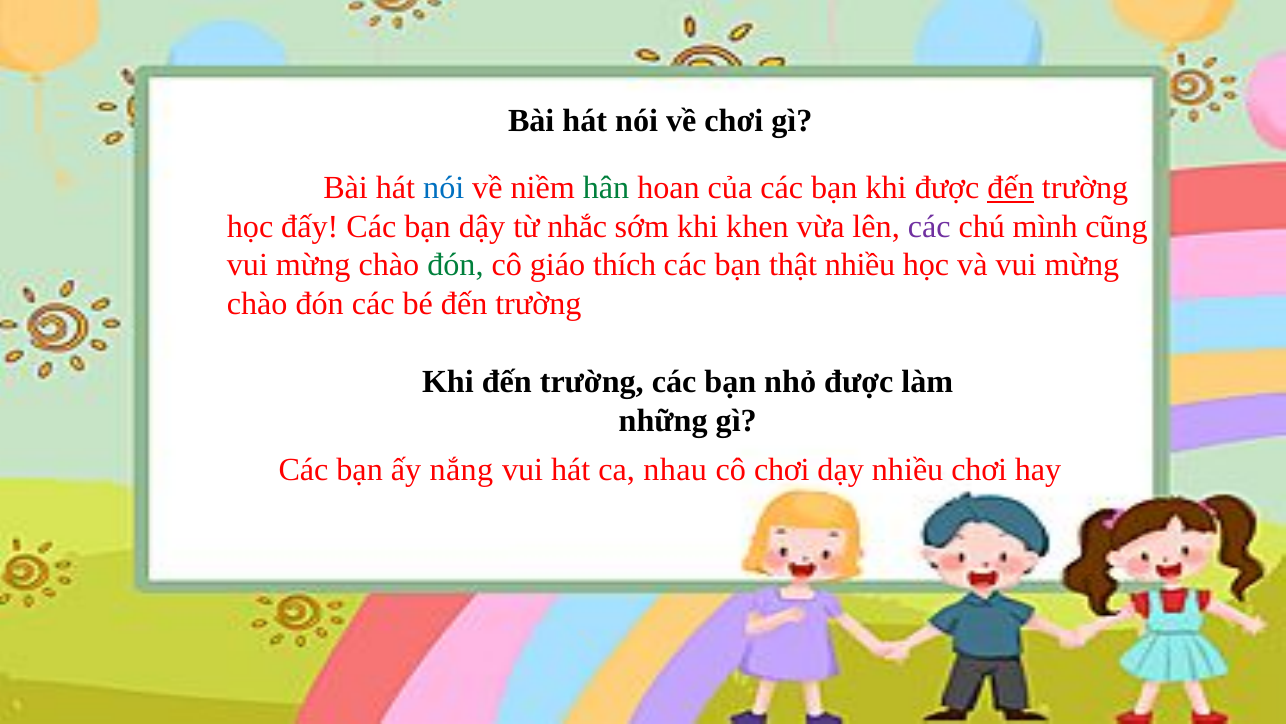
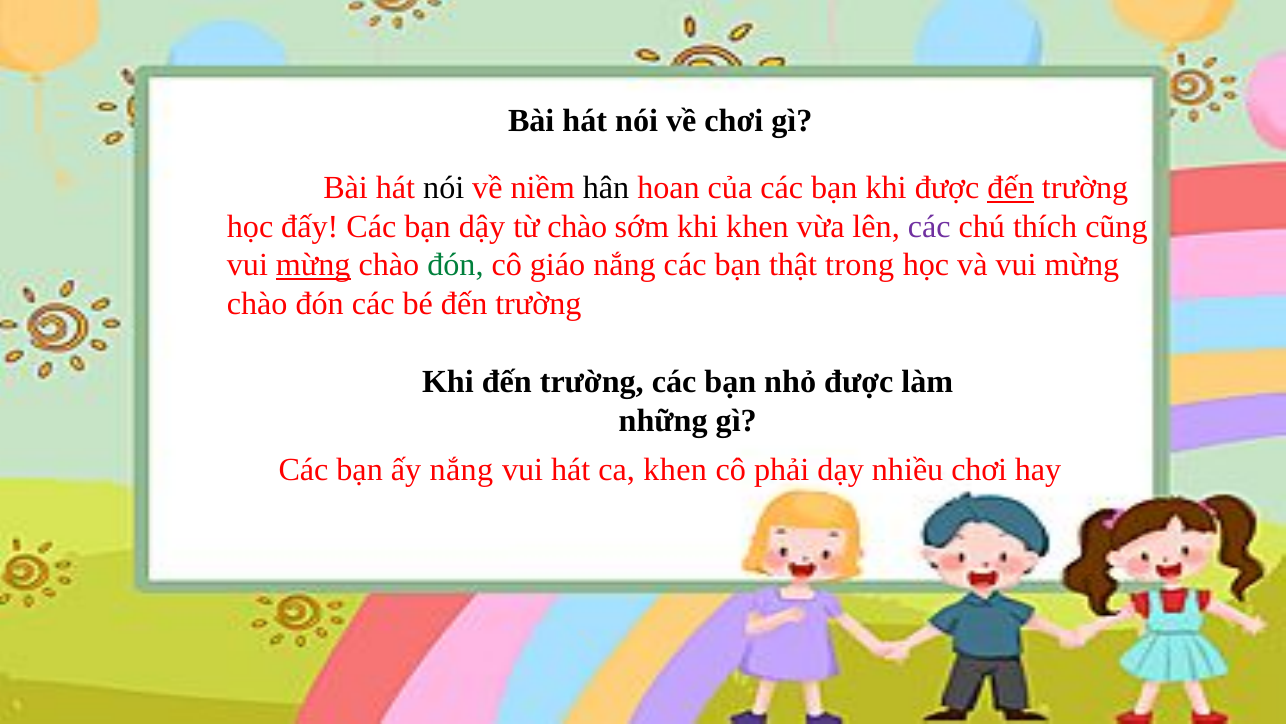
nói colour: blue -> black (444, 188)
hân colour: green -> black (606, 188)
từ nhắc: nhắc -> chào (577, 226)
mình: mình -> thích (1045, 226)
mừng underline: none -> present (313, 265)
giáo thích: thích -> nắng (625, 265)
thật nhiều: nhiều -> trong (860, 265)
ca nhau: nhau -> khen (675, 470)
cô chơi: chơi -> phải (782, 470)
